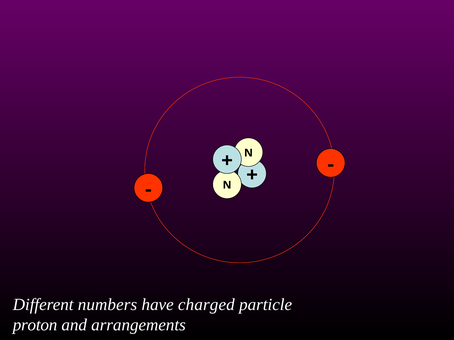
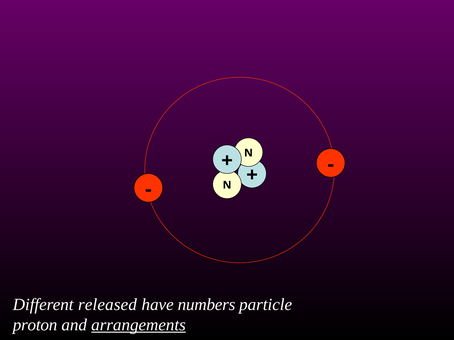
numbers: numbers -> released (107, 305)
charged: charged -> numbers (207, 305)
arrangements underline: none -> present (139, 325)
